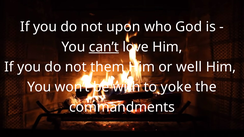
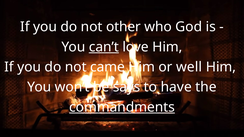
upon: upon -> other (123, 27)
them: them -> came (108, 67)
with: with -> says (127, 87)
yoke: yoke -> have (176, 87)
commandments underline: none -> present (122, 107)
